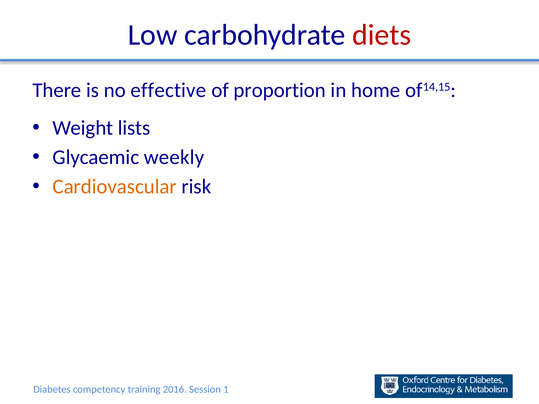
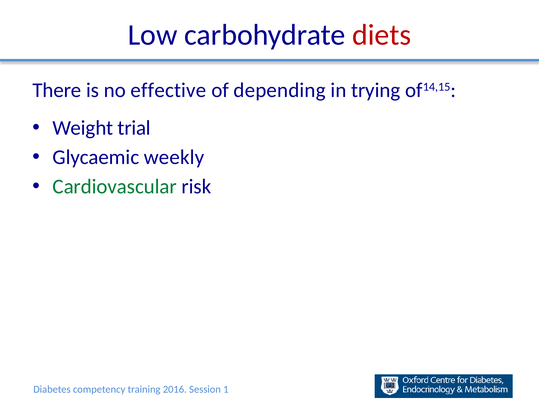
proportion: proportion -> depending (280, 90)
home: home -> trying (376, 90)
lists: lists -> trial (134, 128)
Cardiovascular colour: orange -> green (115, 187)
